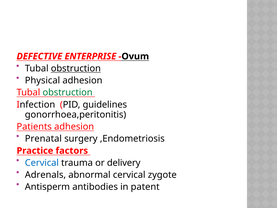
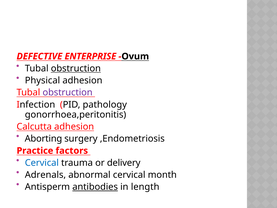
obstruction colour: green -> purple (68, 92)
guidelines: guidelines -> pathology (105, 104)
Patients: Patients -> Calcutta (34, 126)
Prenatal: Prenatal -> Aborting (43, 139)
zygote: zygote -> month (162, 175)
antibodies underline: none -> present (95, 187)
patent: patent -> length (145, 187)
